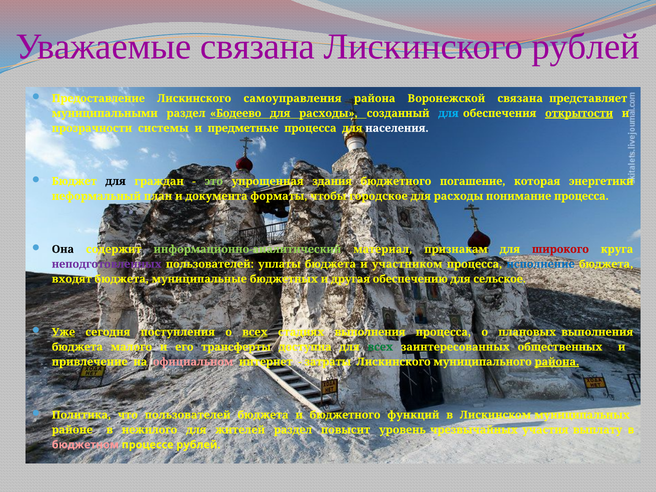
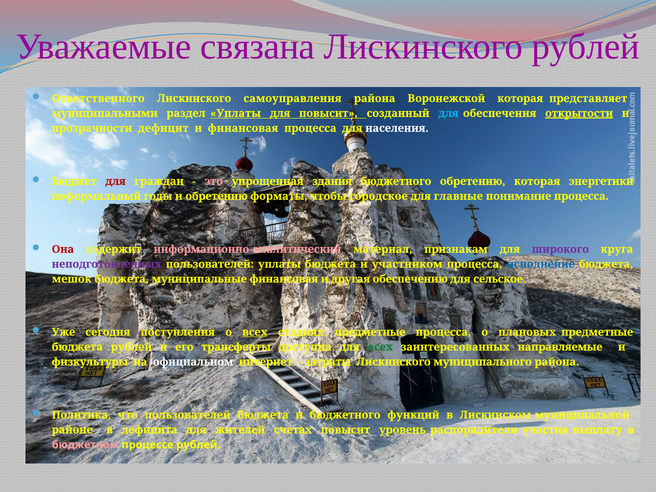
Предоставление: Предоставление -> Ответственного (98, 98)
Воронежской связана: связана -> которая (520, 98)
раздел Бодеево: Бодеево -> Уплаты (236, 113)
расходы: расходы -> повысит (328, 113)
системы: системы -> дефицит (163, 128)
и предметные: предметные -> финансовая (243, 128)
для colour: black -> red (116, 181)
это colour: light green -> pink (214, 181)
бюджетного погашение: погашение -> обретению (473, 181)
план: план -> годы (158, 196)
и документа: документа -> обретению (217, 196)
расходы: расходы -> главные (458, 196)
Она colour: black -> red (63, 249)
информационно-аналитический colour: light green -> pink (247, 249)
широкого colour: red -> purple (560, 249)
входят: входят -> мешок (72, 279)
муниципальные бюджетных: бюджетных -> финансовая (284, 279)
Уже underline: present -> none (63, 332)
стадиях выполнения: выполнения -> предметные (370, 332)
плановых выполнения: выполнения -> предметные (597, 332)
бюджета малого: малого -> рублей (131, 347)
общественных: общественных -> направляемые (560, 347)
привлечение: привлечение -> физкультуры (90, 362)
официальном colour: pink -> white (193, 362)
района underline: present -> none (557, 362)
муниципальных: муниципальных -> муниципальной (582, 415)
нежилого: нежилого -> дефицита (149, 430)
жителей раздел: раздел -> счетах (293, 430)
чрезвычайных: чрезвычайных -> распорядители (474, 430)
